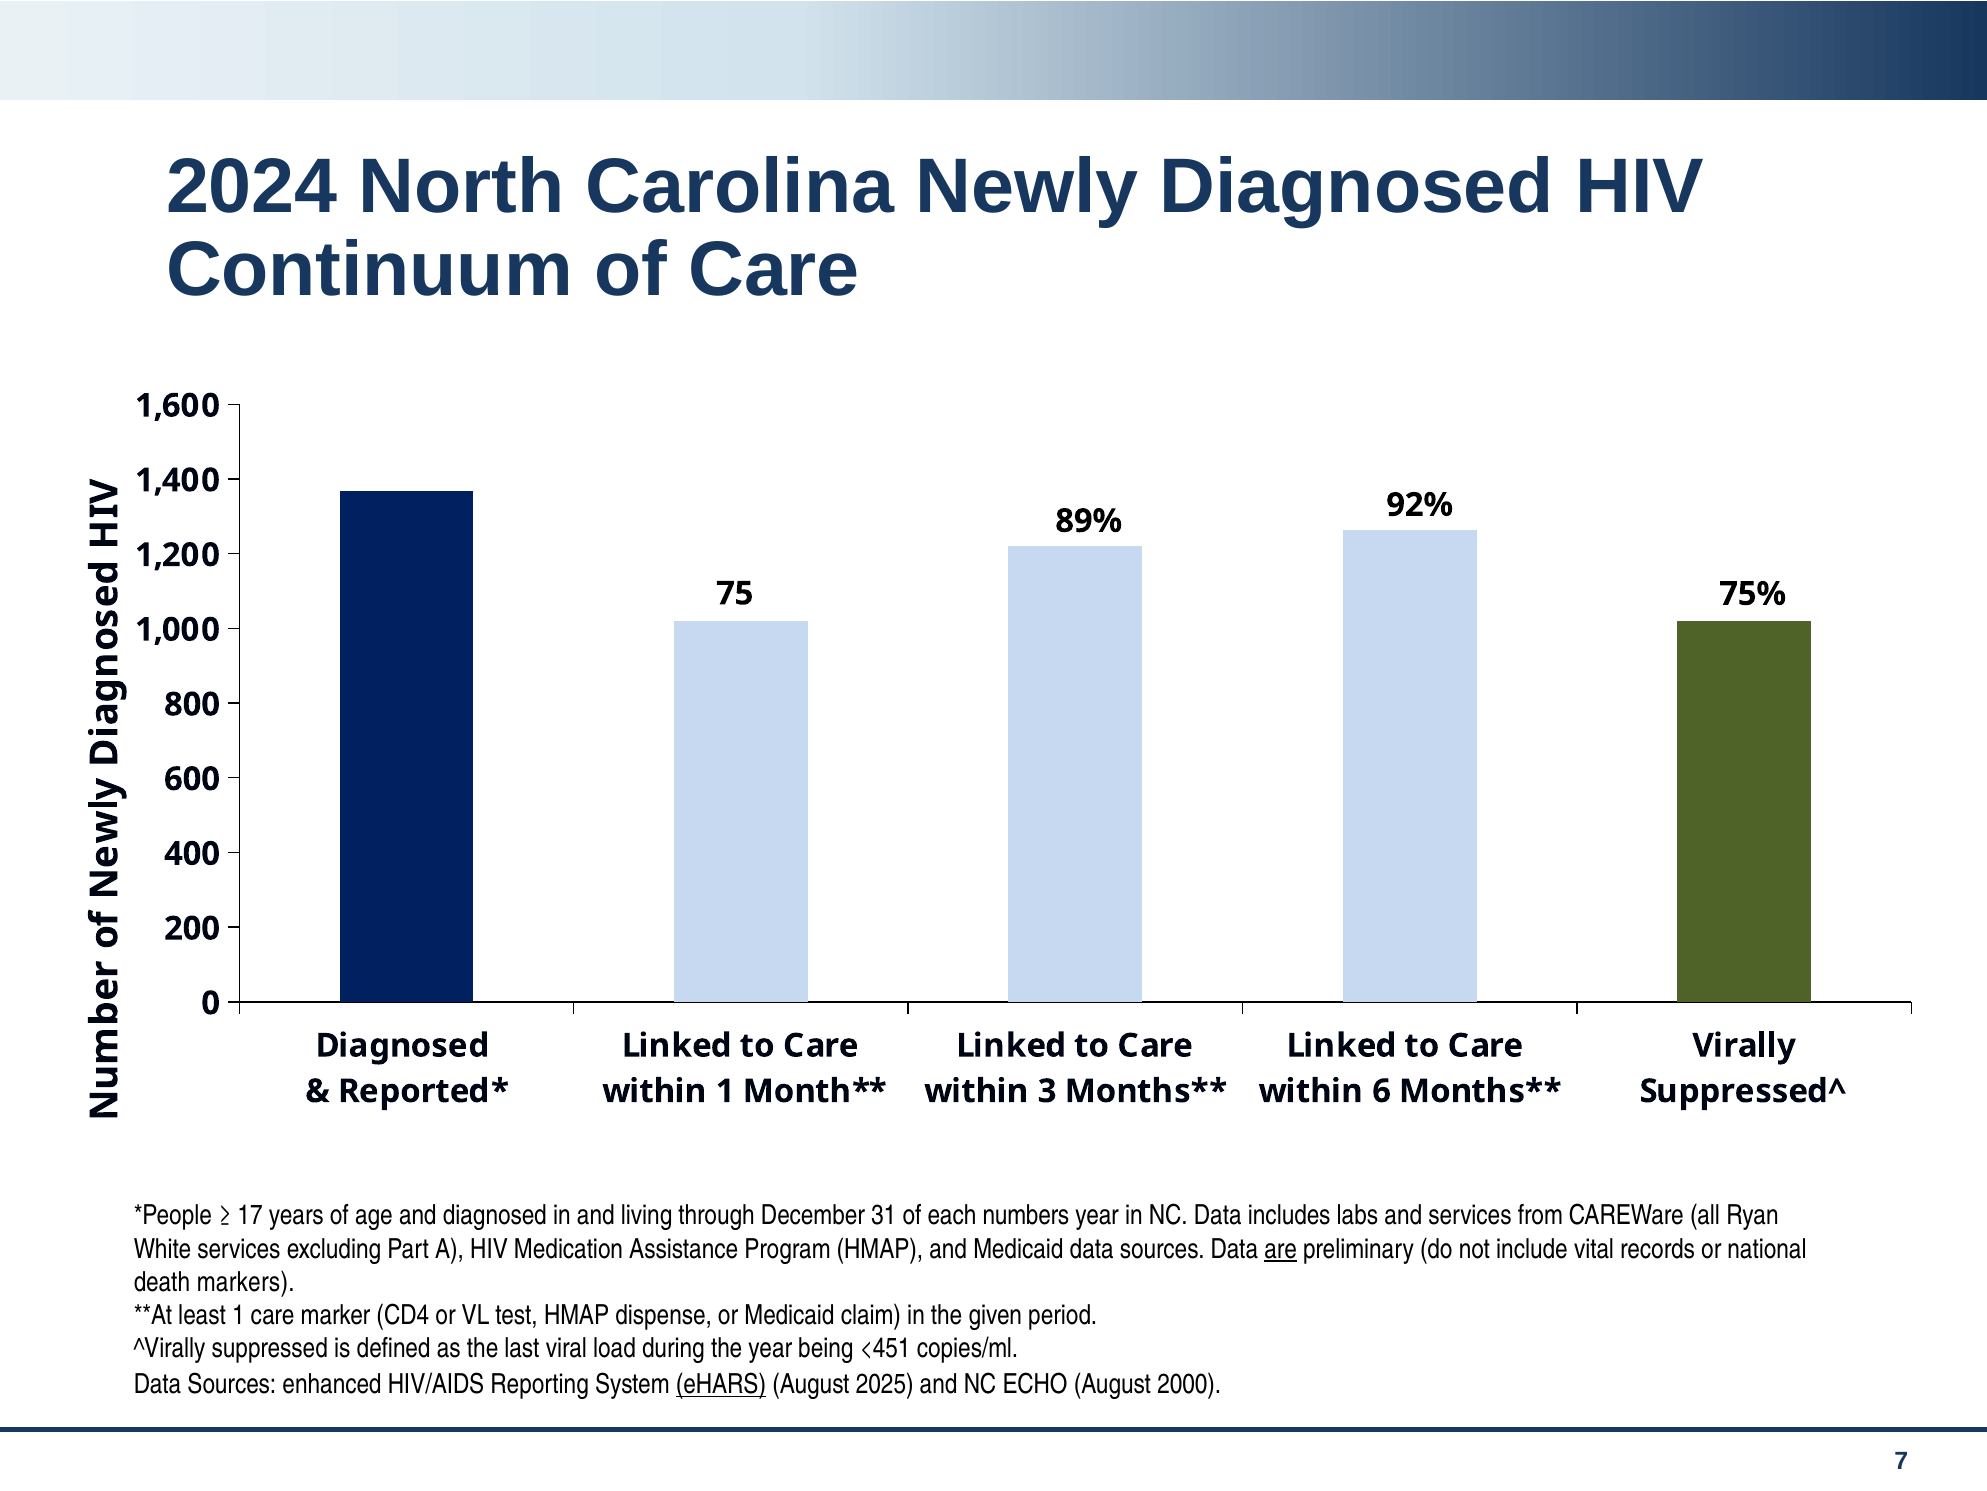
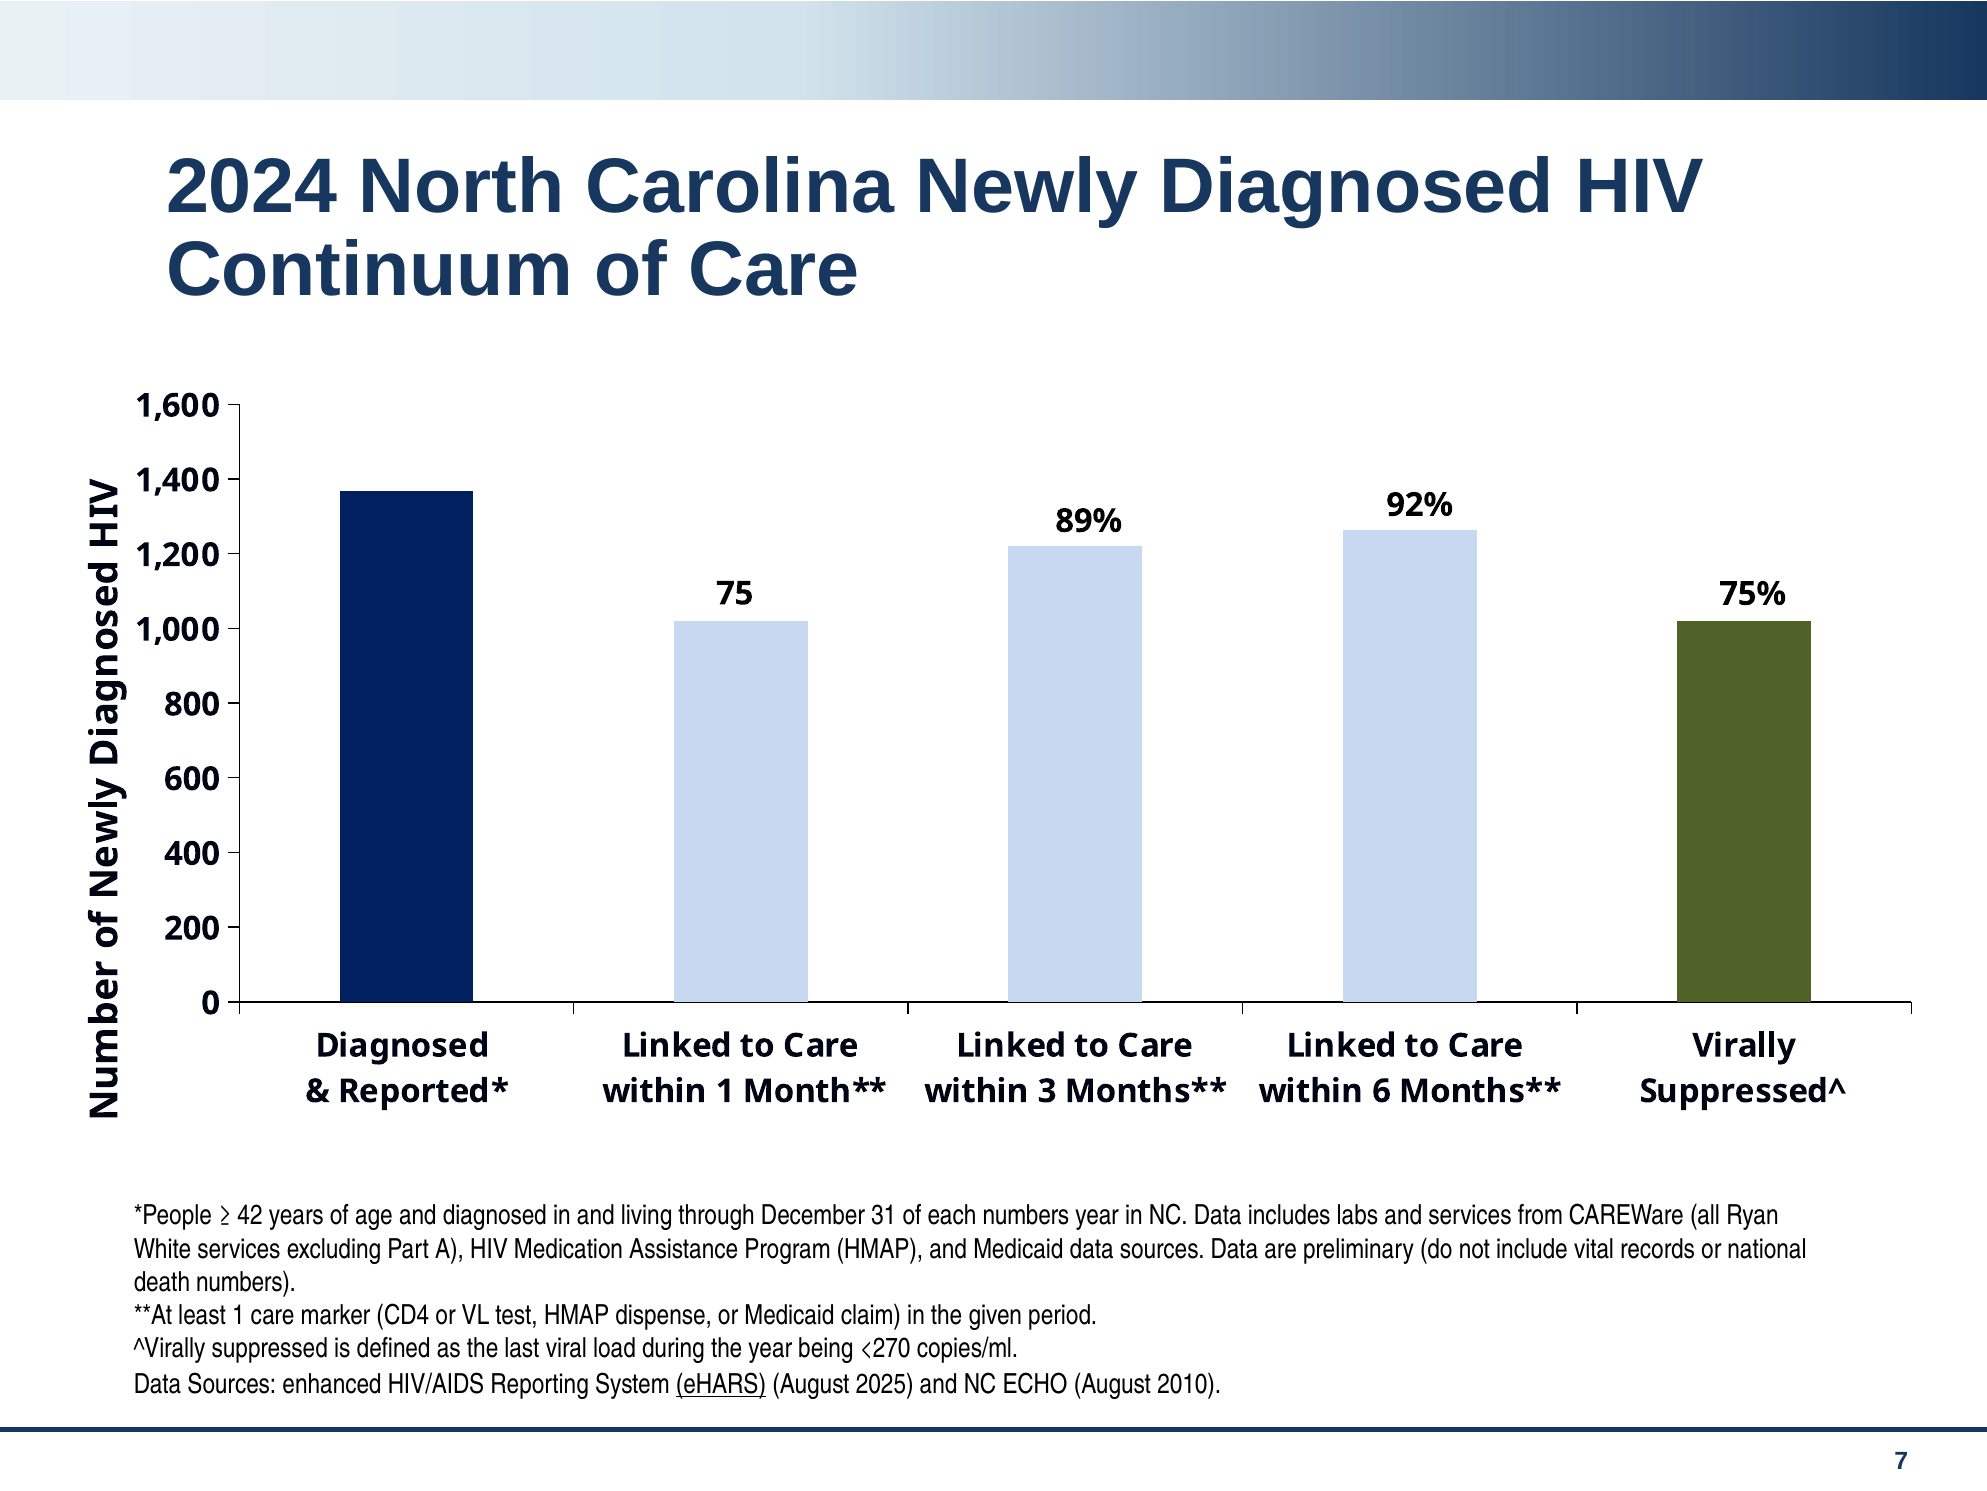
17: 17 -> 42 (250, 1215)
are underline: present -> none (1281, 1248)
death markers: markers -> numbers (246, 1282)
<451: <451 -> <270 (885, 1348)
2000: 2000 -> 2010 (1189, 1384)
